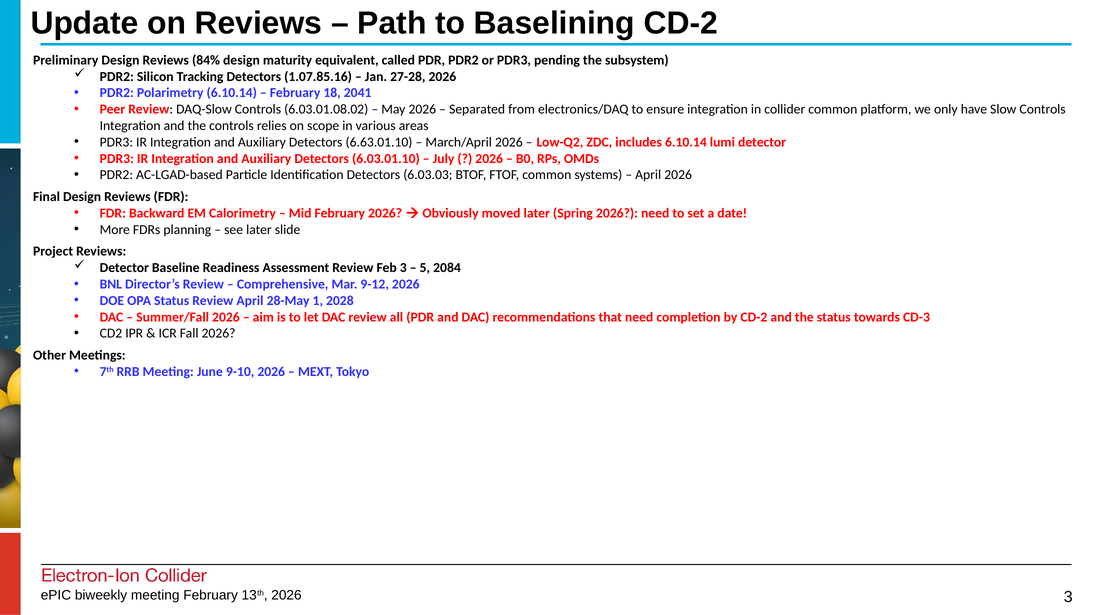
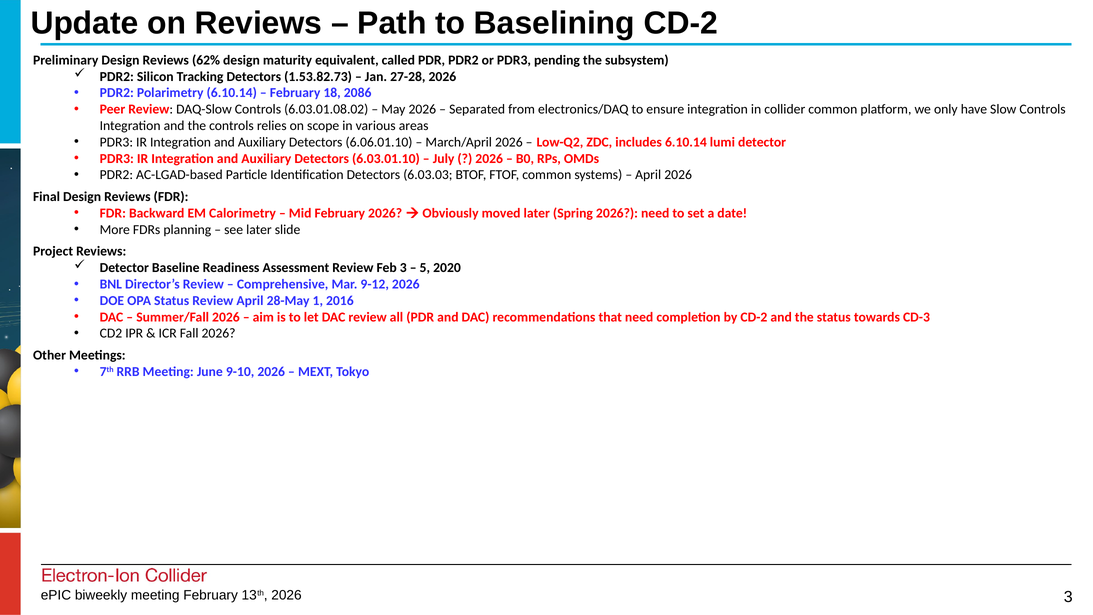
84%: 84% -> 62% (206, 60)
1.07.85.16: 1.07.85.16 -> 1.53.82.73 (318, 77)
2041: 2041 -> 2086 (358, 93)
6.63.01.10: 6.63.01.10 -> 6.06.01.10 (379, 142)
2084: 2084 -> 2020 (447, 268)
2028: 2028 -> 2016 (340, 301)
